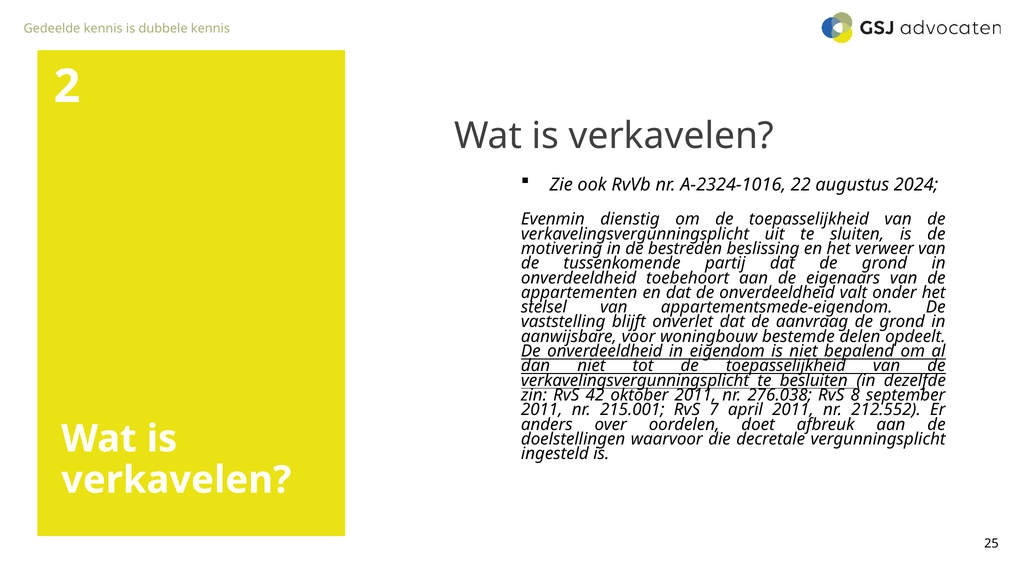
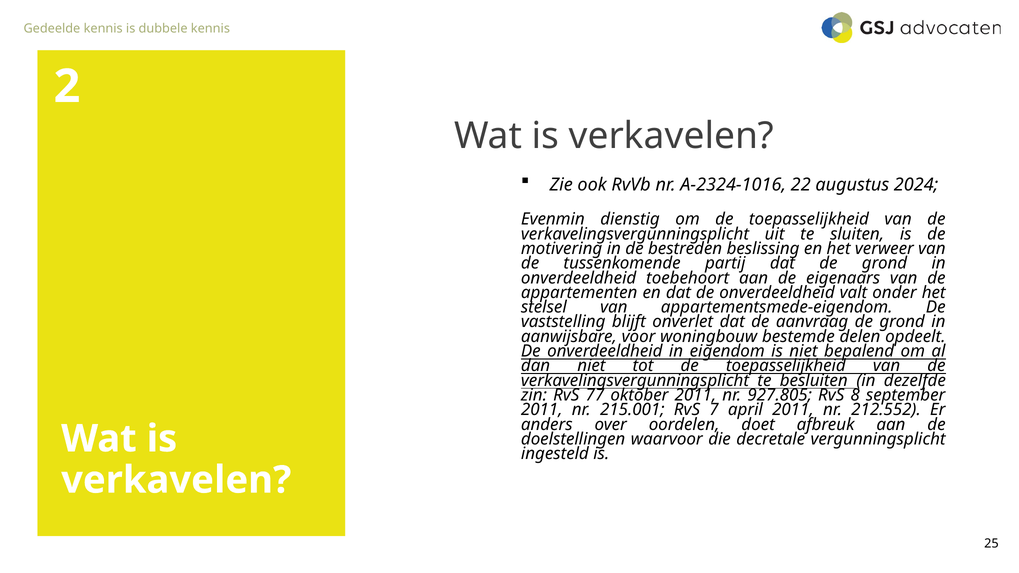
42: 42 -> 77 (595, 395)
276.038: 276.038 -> 927.805 (780, 395)
